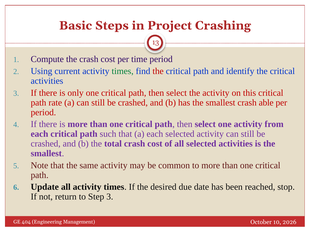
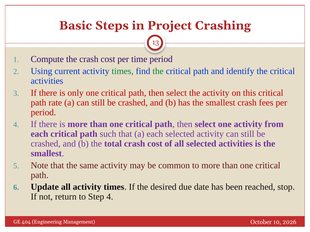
the colour: red -> green (158, 71)
able: able -> fees (266, 103)
Step 3: 3 -> 4 (110, 197)
